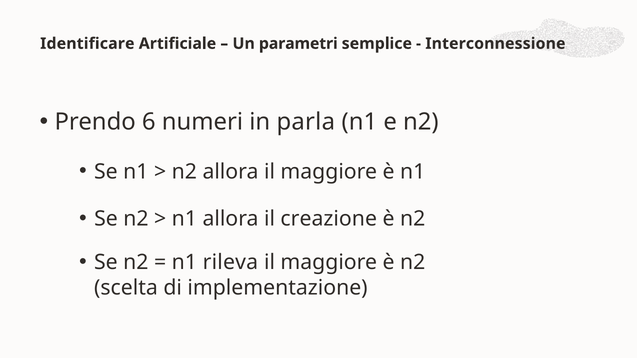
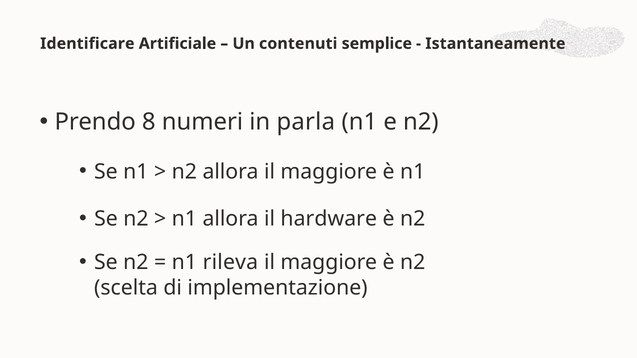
parametri: parametri -> contenuti (298, 44)
Interconnessione: Interconnessione -> Istantaneamente (495, 44)
6: 6 -> 8 (149, 122)
creazione: creazione -> hardware (329, 219)
